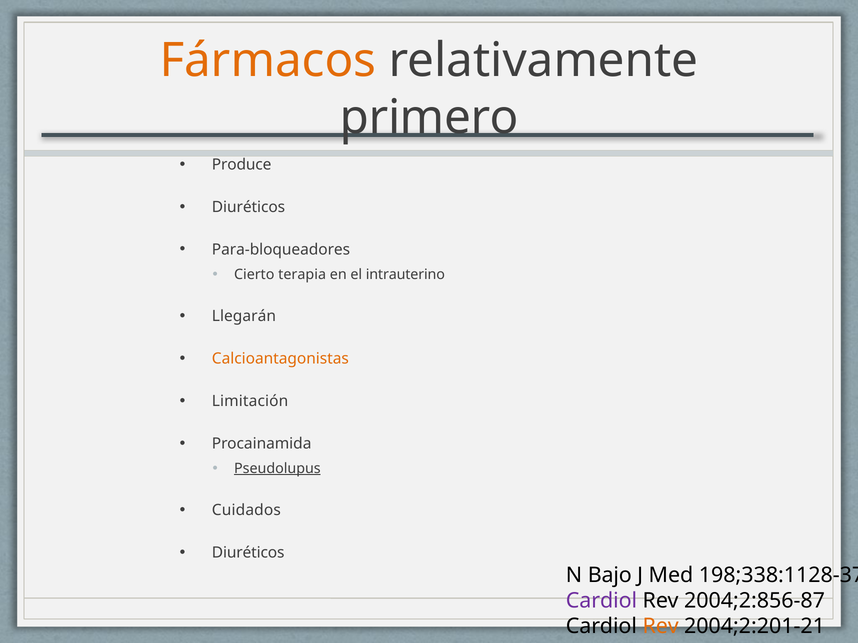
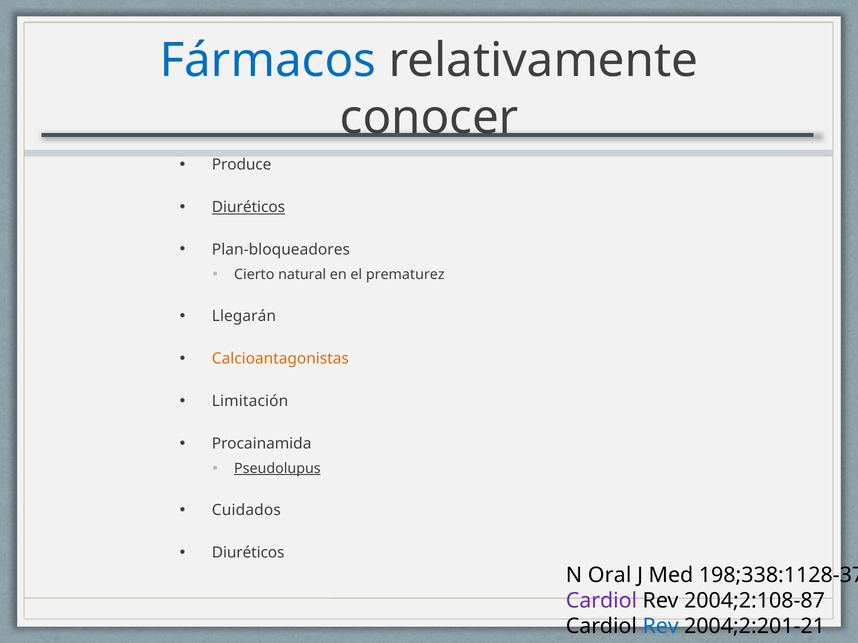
Fármacos colour: orange -> blue (268, 60)
primero: primero -> conocer (429, 118)
Diuréticos underline: none -> present (249, 207)
Para-bloqueadores: Para-bloqueadores -> Plan-bloqueadores (281, 250)
terapia: terapia -> natural (302, 275)
intrauterino: intrauterino -> prematurez (405, 275)
Bajo: Bajo -> Oral (610, 575)
2004;2:856-87: 2004;2:856-87 -> 2004;2:108-87 (755, 601)
Rev colour: orange -> blue (661, 627)
